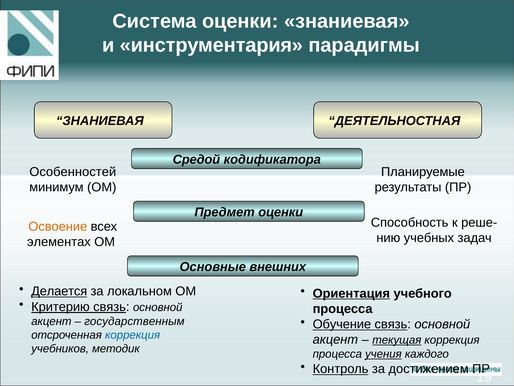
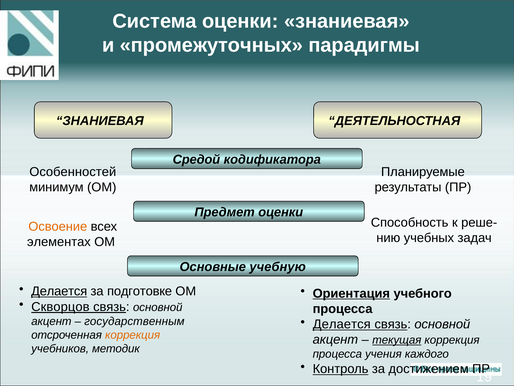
инструментария: инструментария -> промежуточных (211, 45)
внешних: внешних -> учебную (278, 266)
локальном: локальном -> подготовке (140, 291)
Критерию: Критерию -> Скворцов (60, 306)
Обучение: Обучение -> Делается (342, 324)
коррекция colour: blue -> orange (133, 335)
учения underline: present -> none (383, 354)
